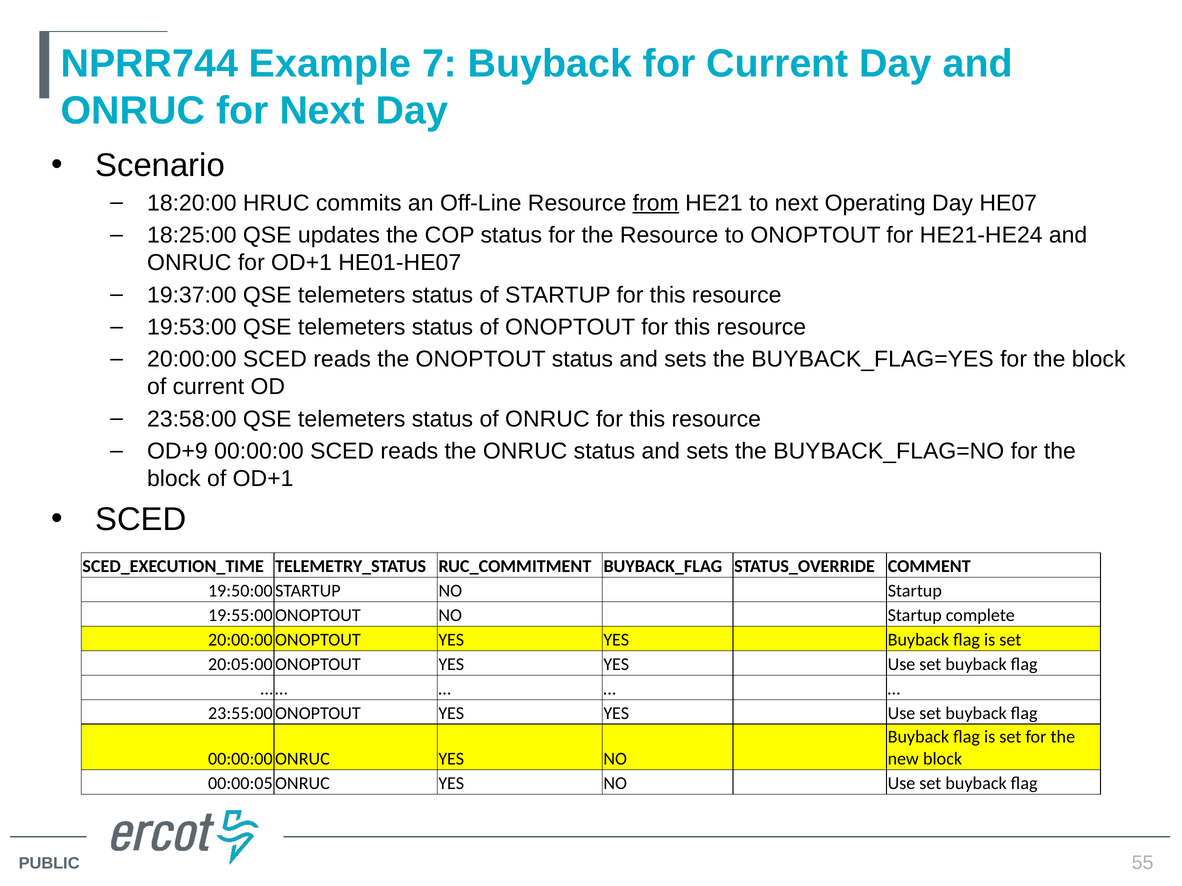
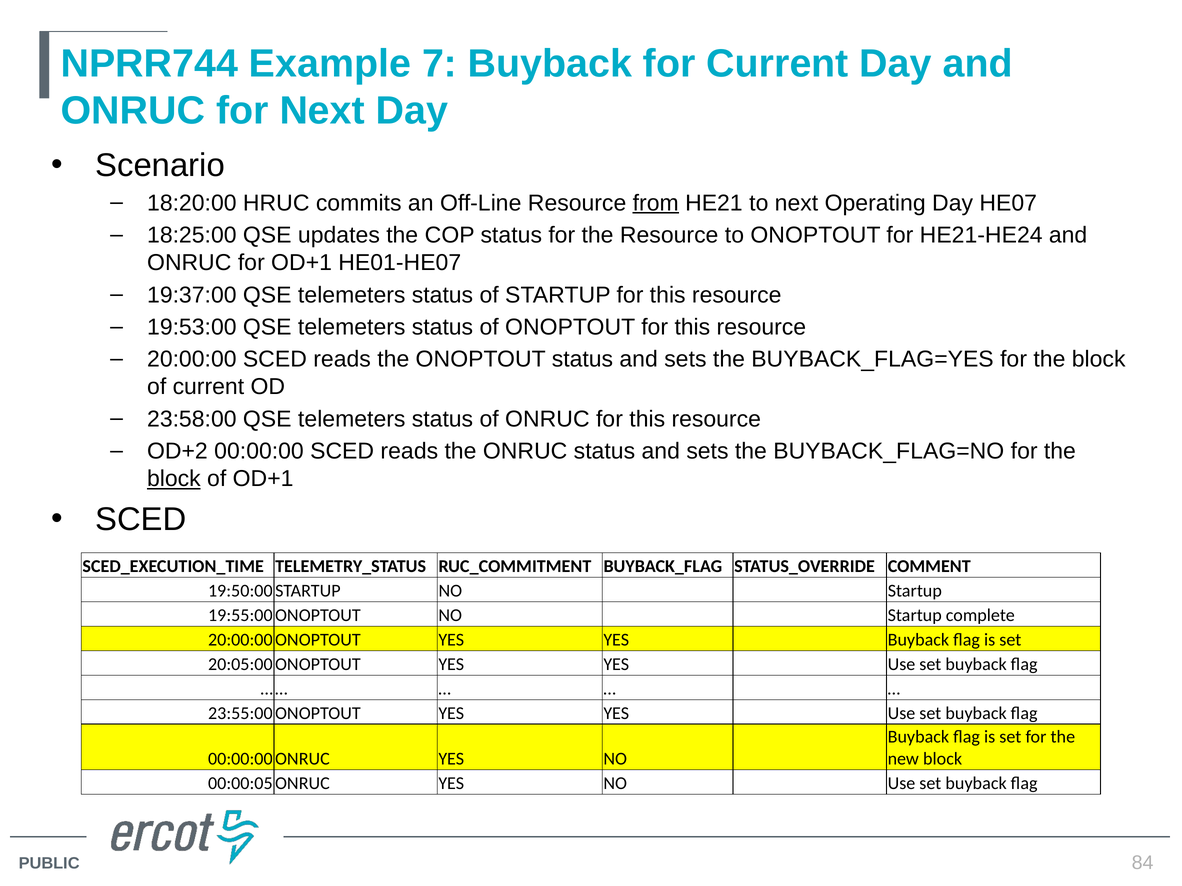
OD+9: OD+9 -> OD+2 (177, 452)
block underline: none -> present (174, 479)
55: 55 -> 84 (1143, 863)
